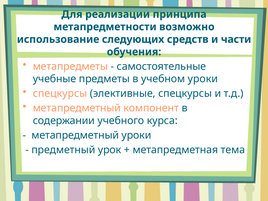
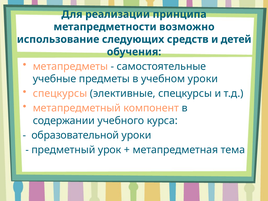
части: части -> детей (236, 39)
метапредметный: метапредметный -> образовательной (75, 135)
